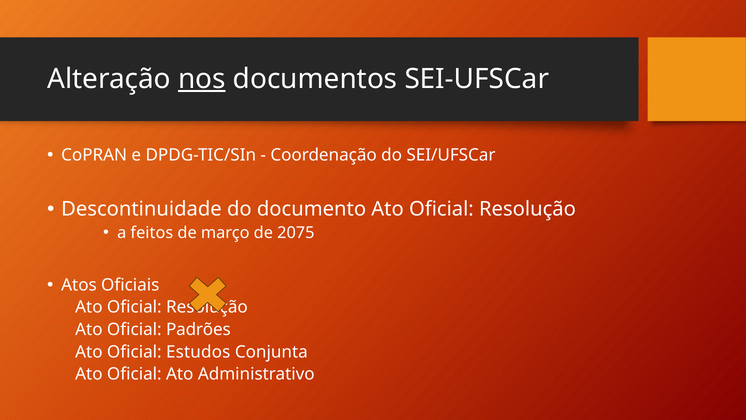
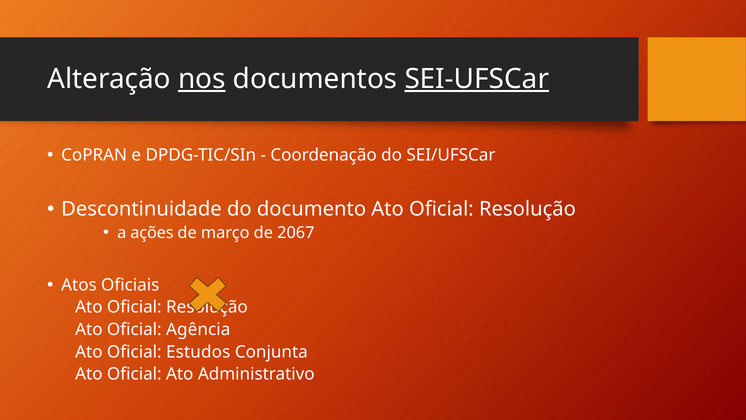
SEI-UFSCar underline: none -> present (477, 79)
feitos: feitos -> ações (152, 233)
2075: 2075 -> 2067 (296, 233)
Padrões: Padrões -> Agência (198, 329)
